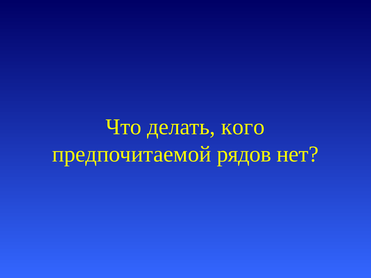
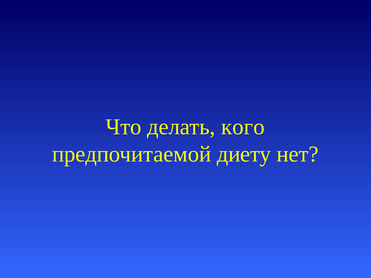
рядов: рядов -> диету (244, 154)
